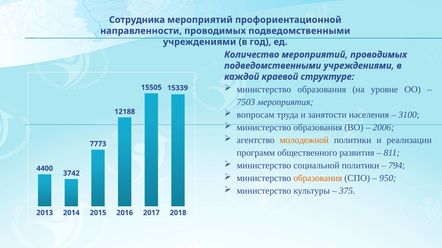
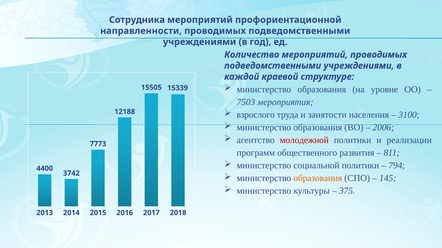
вопросам: вопросам -> взрослого (256, 115)
молодежной colour: orange -> red (304, 140)
950: 950 -> 145 (388, 179)
